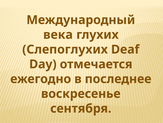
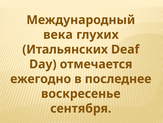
Слепоглухих: Слепоглухих -> Итальянских (65, 49)
